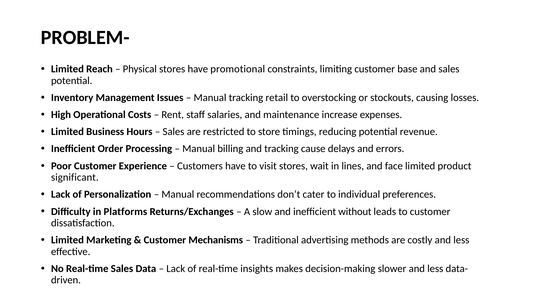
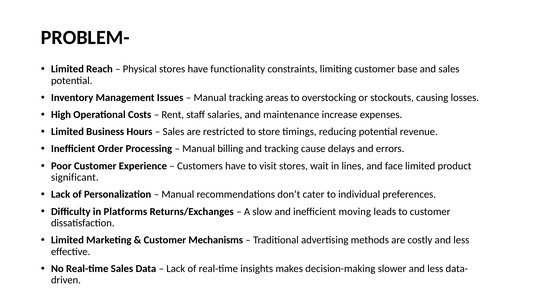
promotional: promotional -> functionality (238, 69)
retail: retail -> areas (277, 98)
without: without -> moving (355, 212)
